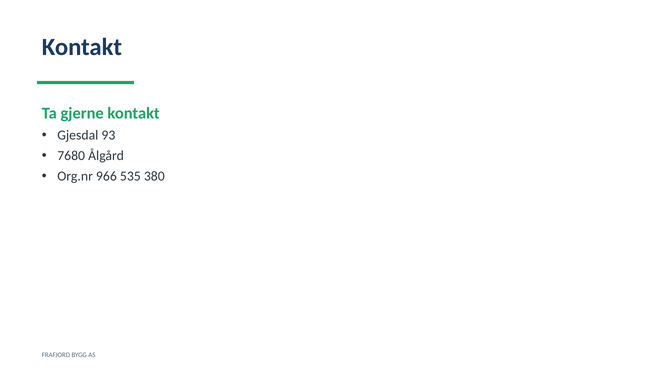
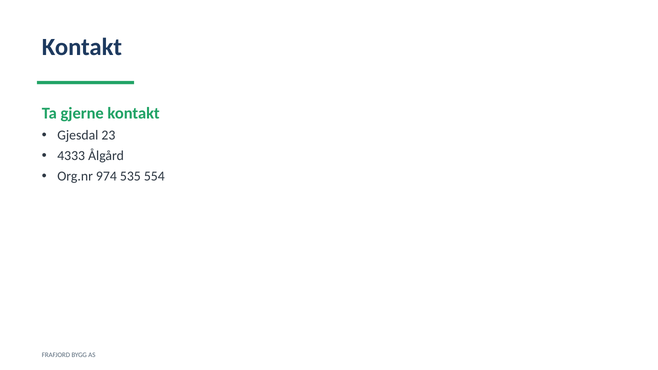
93: 93 -> 23 (108, 135)
7680: 7680 -> 4333 (71, 156)
966: 966 -> 974 (106, 176)
380: 380 -> 554 (154, 176)
